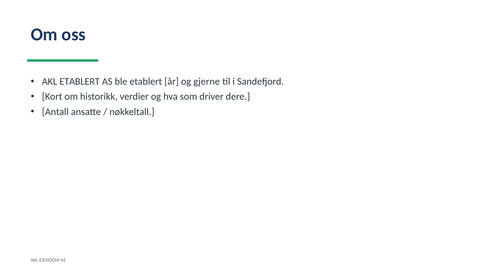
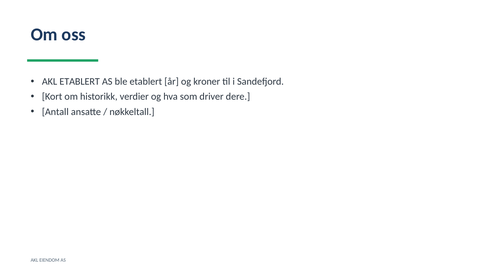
gjerne: gjerne -> kroner (207, 82)
